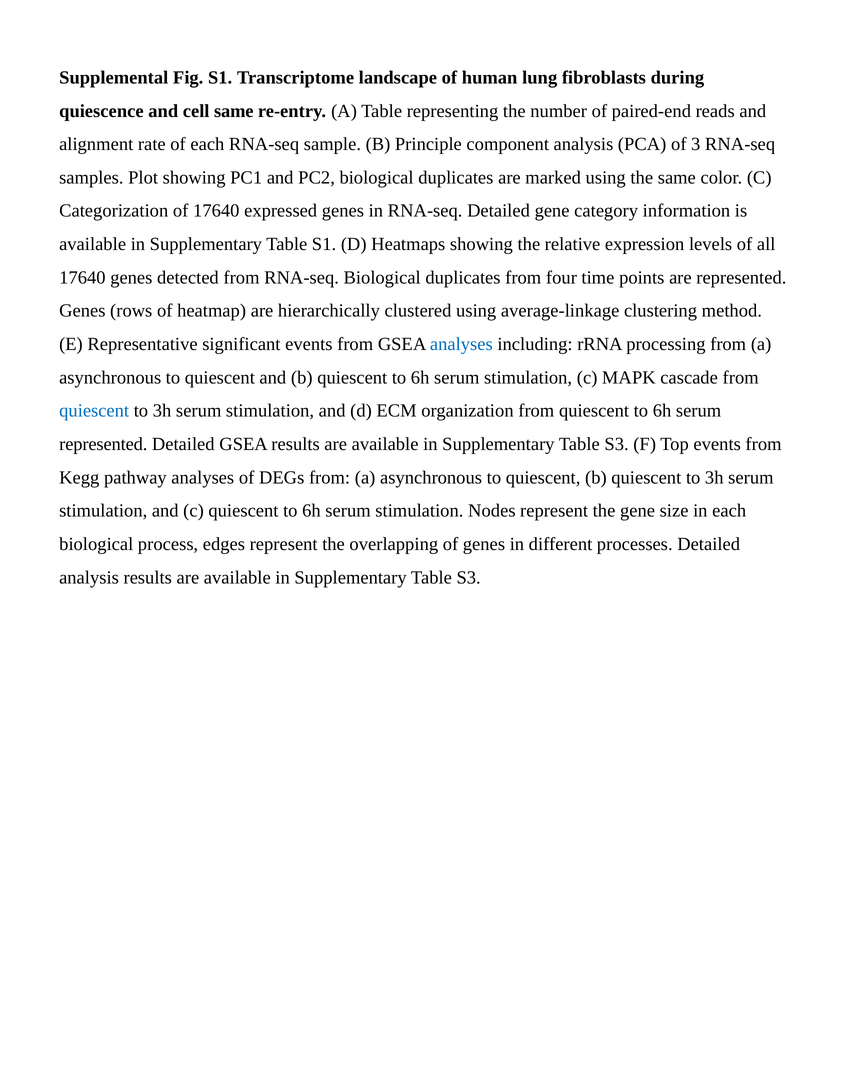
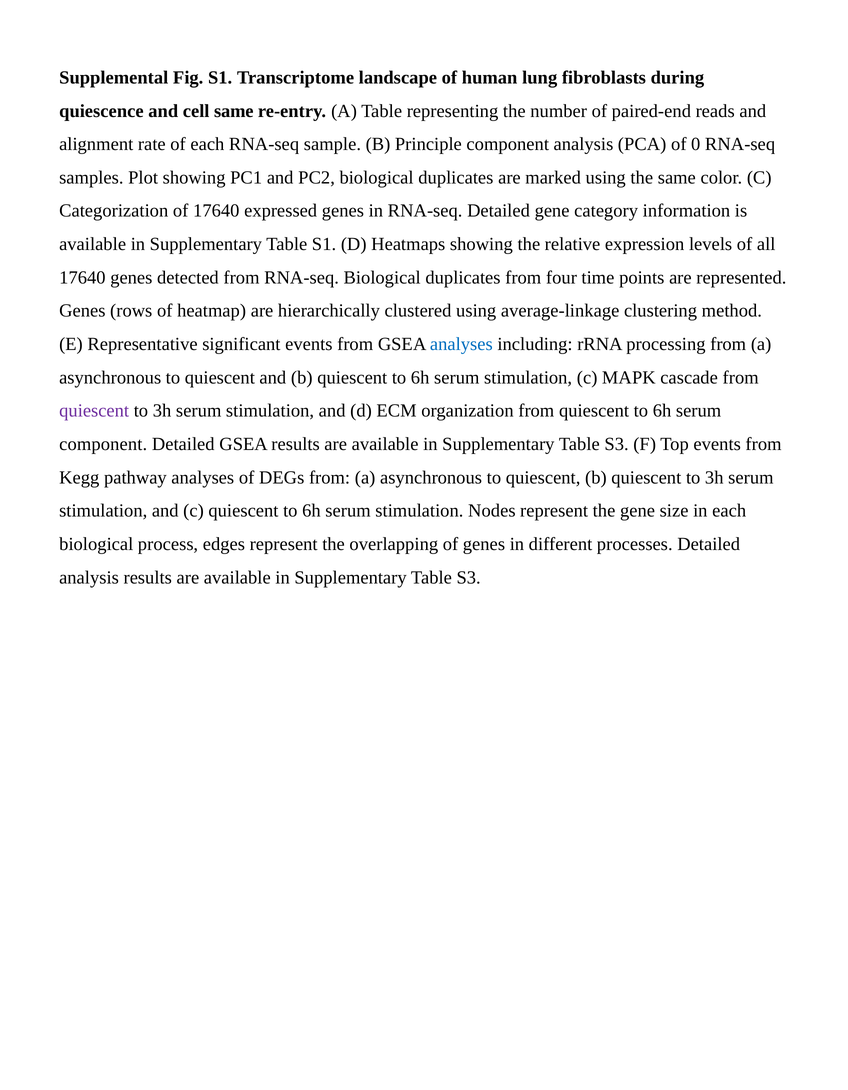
3: 3 -> 0 (696, 144)
quiescent colour: blue -> purple (94, 411)
represented: represented -> component (103, 444)
